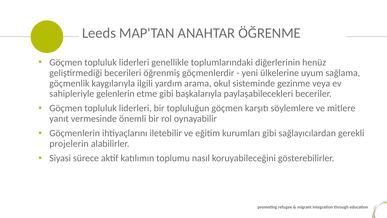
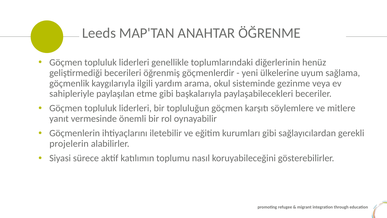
gelenlerin: gelenlerin -> paylaşılan (115, 94)
